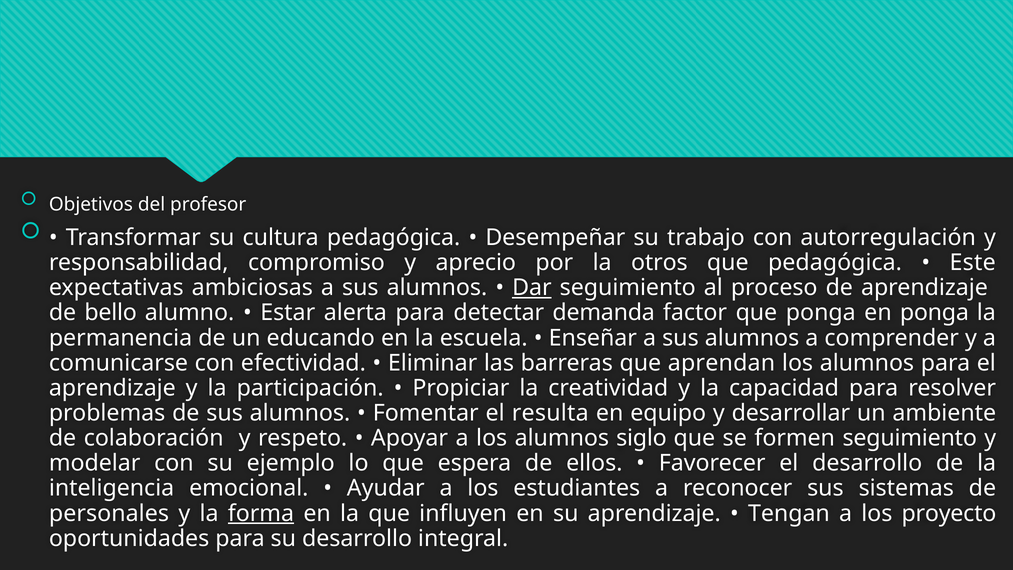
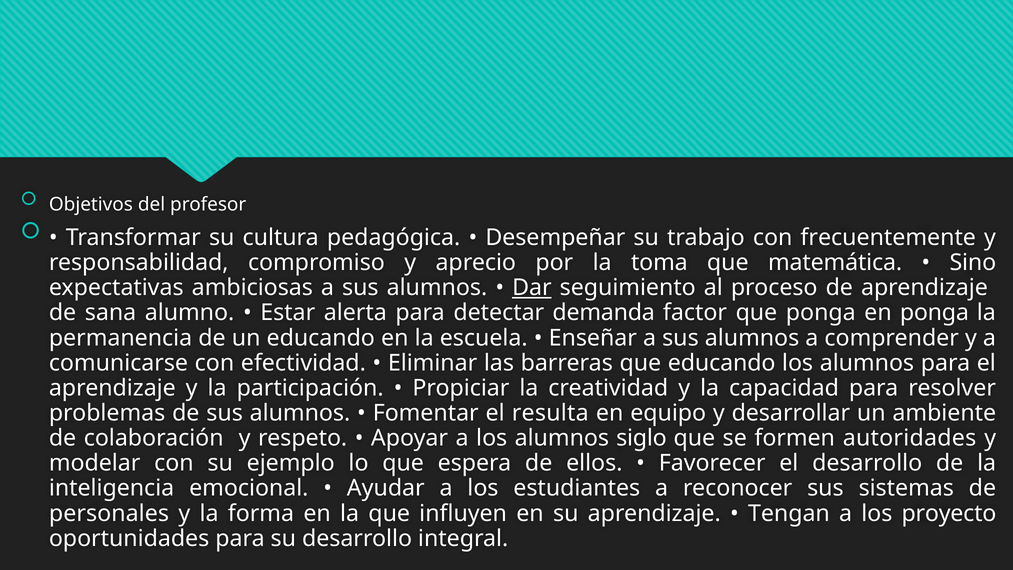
autorregulación: autorregulación -> frecuentemente (888, 237)
otros: otros -> toma (659, 263)
que pedagógica: pedagógica -> matemática (835, 263)
Este: Este -> Sino (973, 263)
bello: bello -> sana (111, 313)
que aprendan: aprendan -> educando (722, 363)
formen seguimiento: seguimiento -> autoridades (910, 438)
forma underline: present -> none (261, 513)
